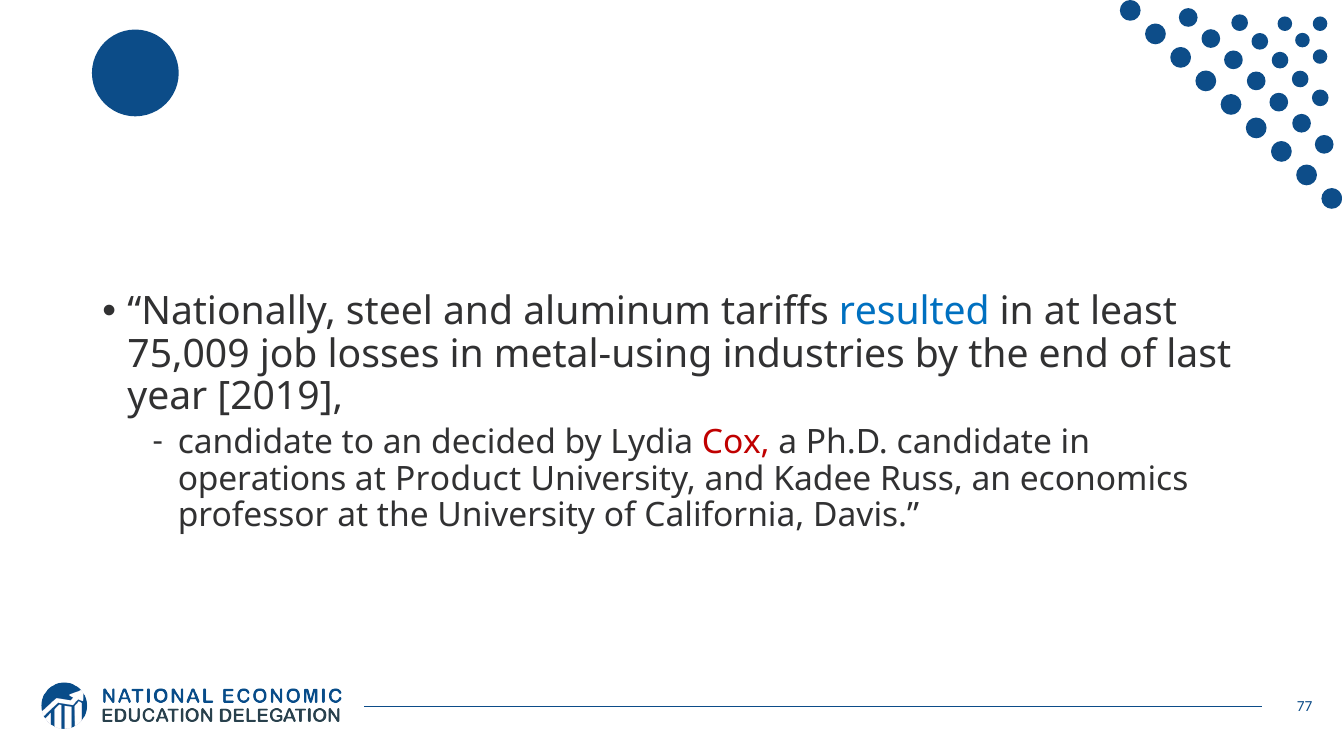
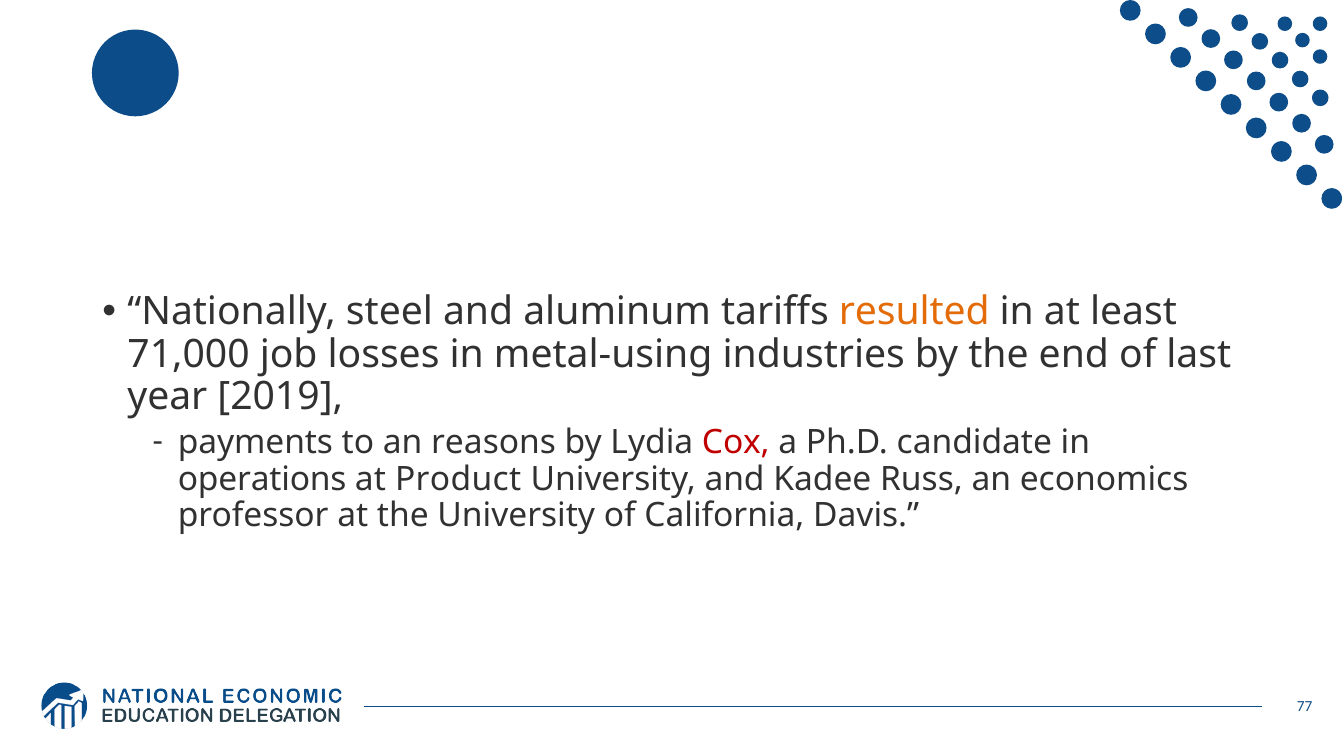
resulted colour: blue -> orange (914, 312)
75,009: 75,009 -> 71,000 (189, 354)
candidate: candidate -> payments (255, 443)
decided: decided -> reasons (494, 443)
